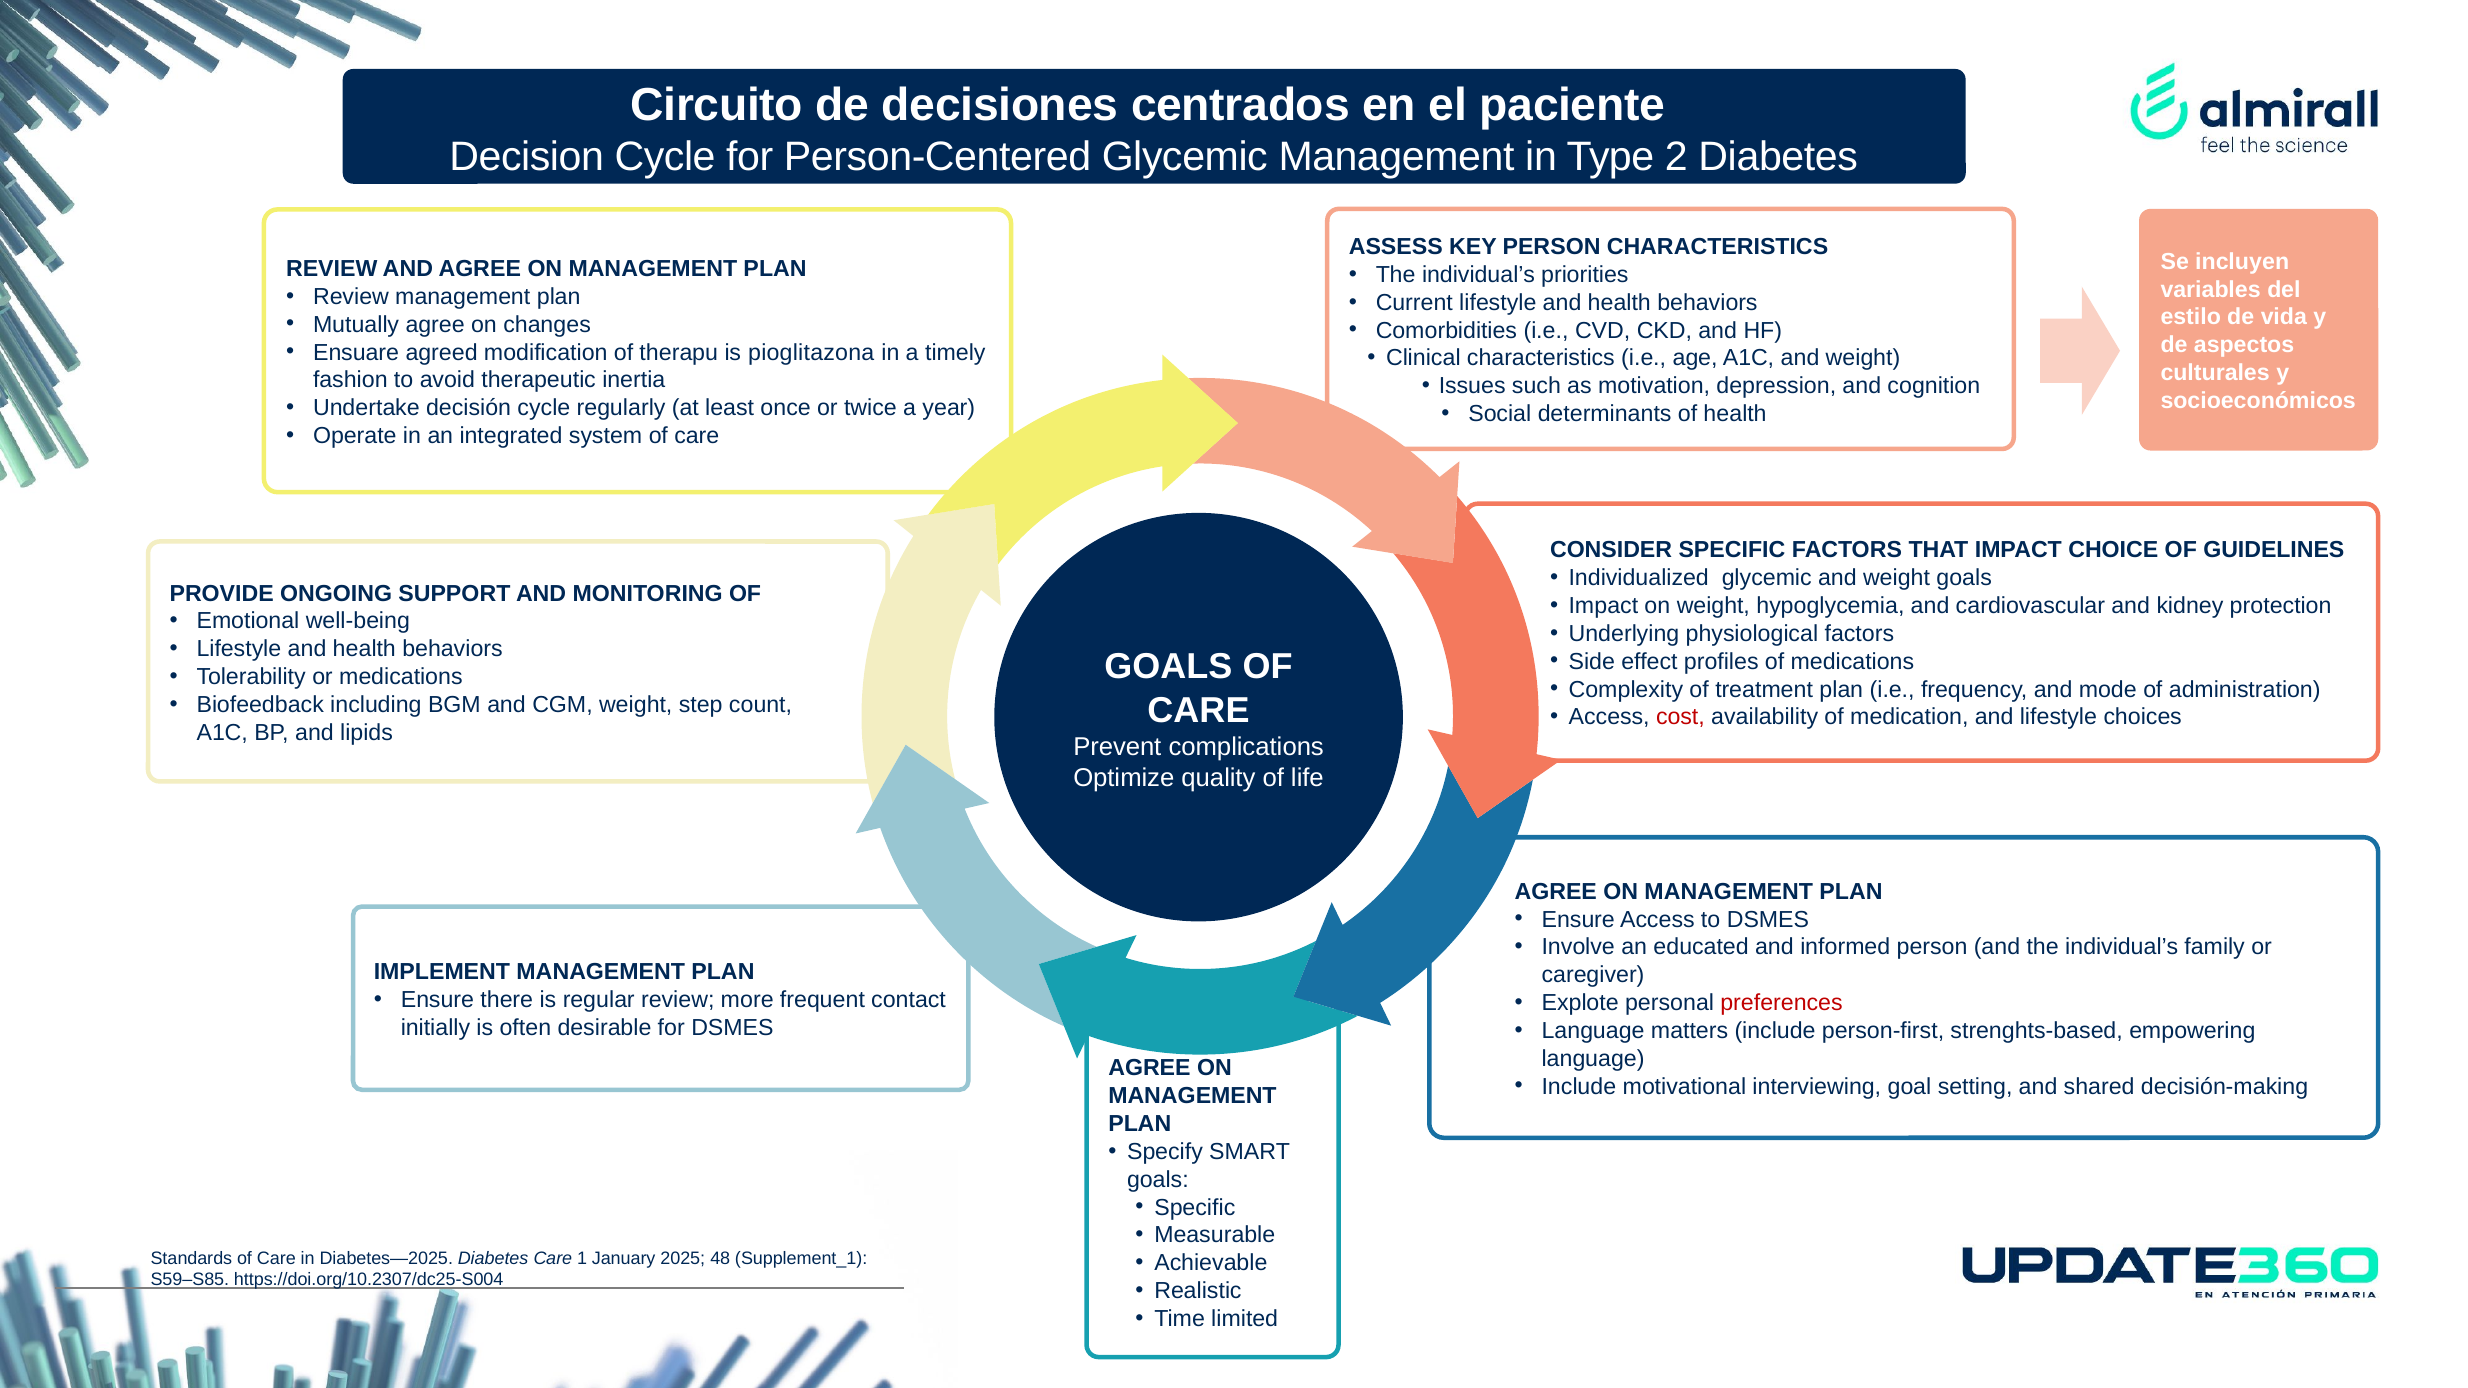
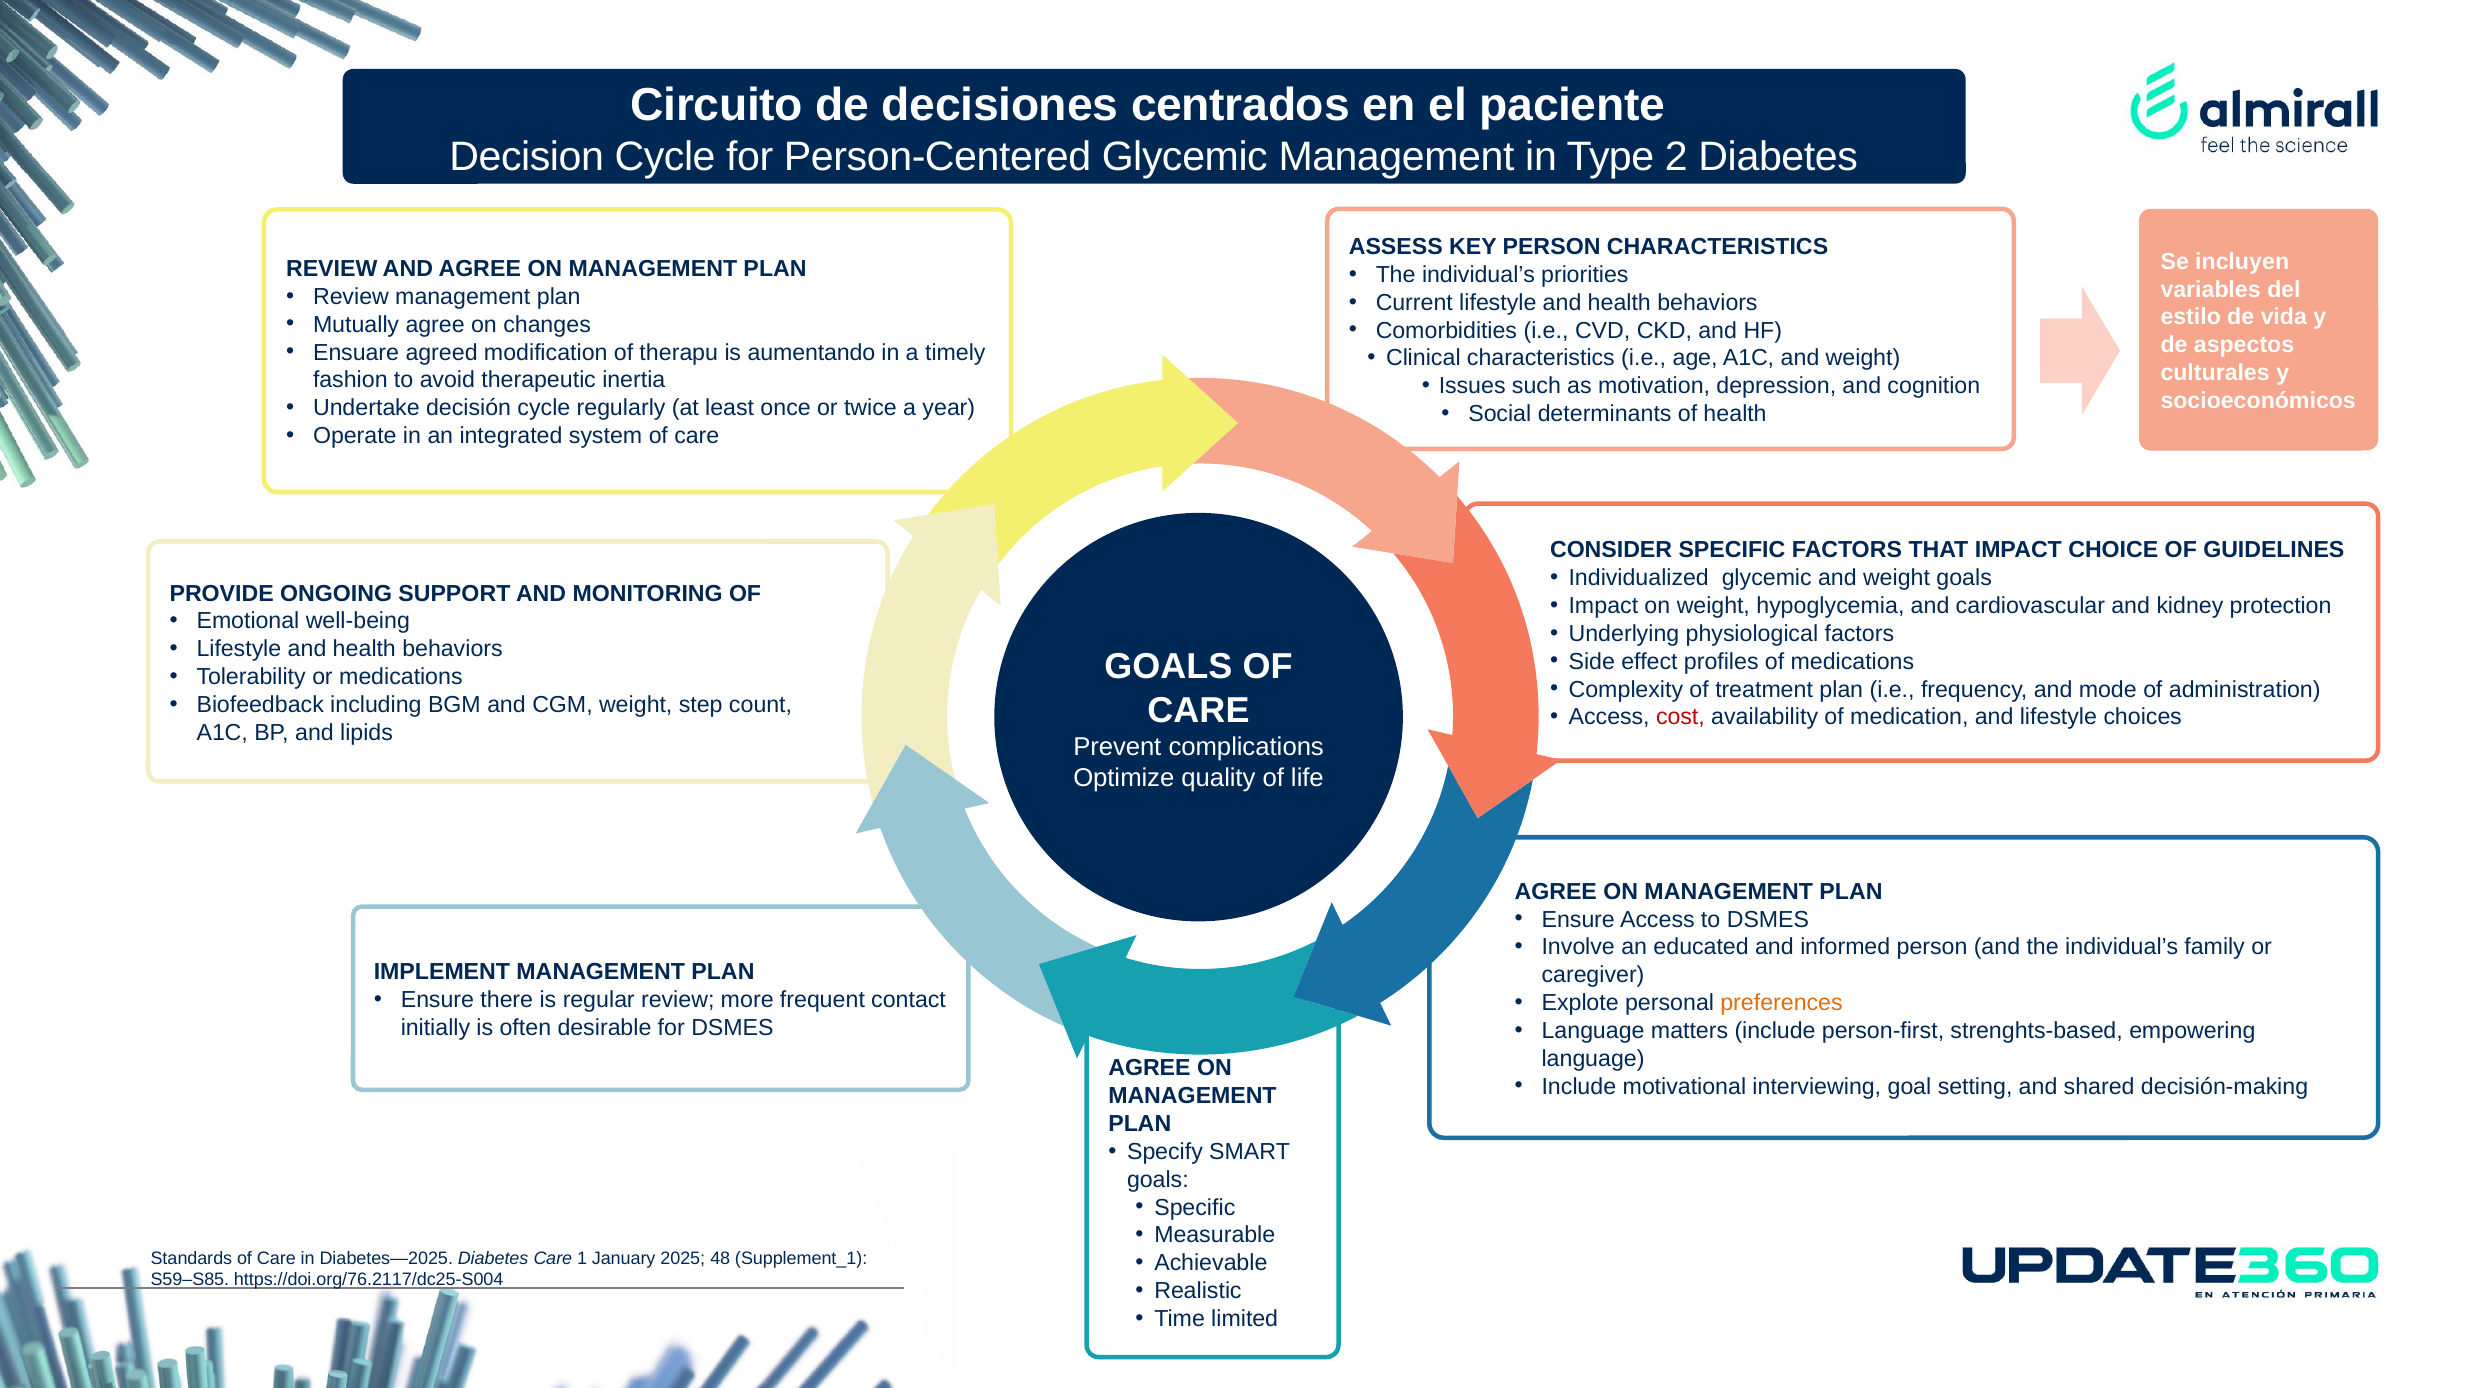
pioglitazona: pioglitazona -> aumentando (811, 352)
preferences colour: red -> orange (1782, 1003)
https://doi.org/10.2307/dc25-S004: https://doi.org/10.2307/dc25-S004 -> https://doi.org/76.2117/dc25-S004 (369, 1280)
